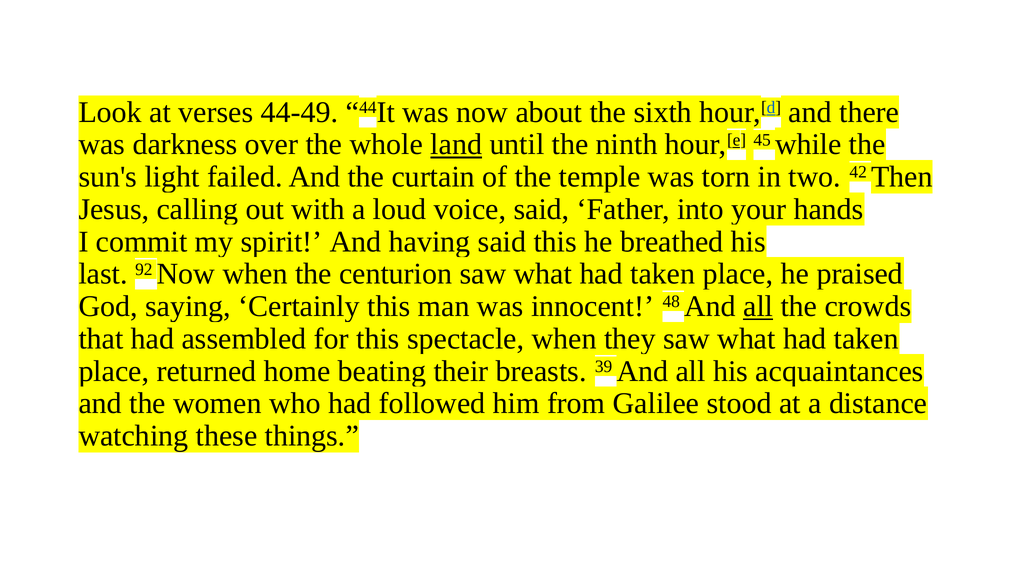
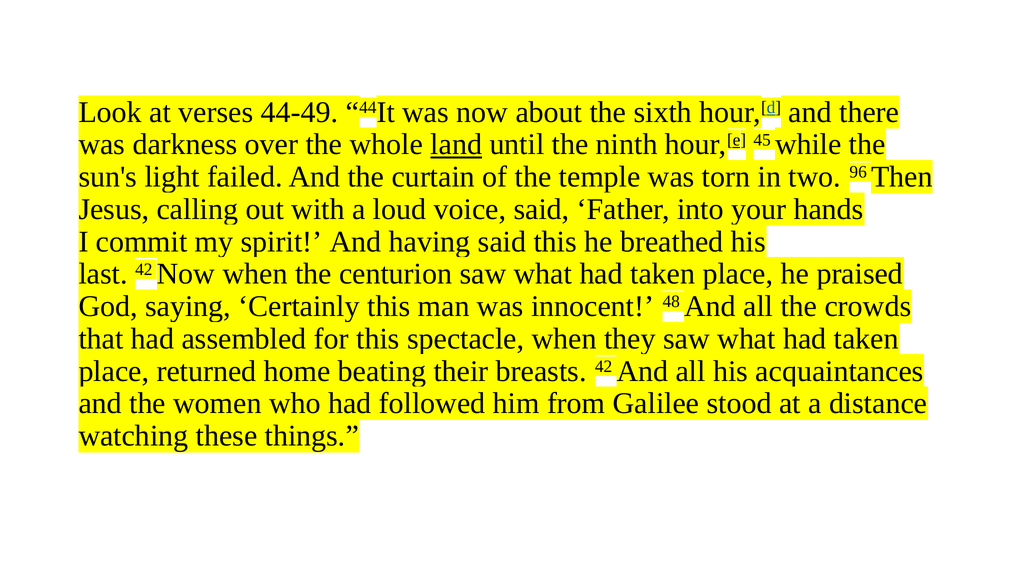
42: 42 -> 96 (858, 172)
last 92: 92 -> 42 (144, 269)
all underline: present -> none (758, 307)
breasts 39: 39 -> 42 (604, 367)
